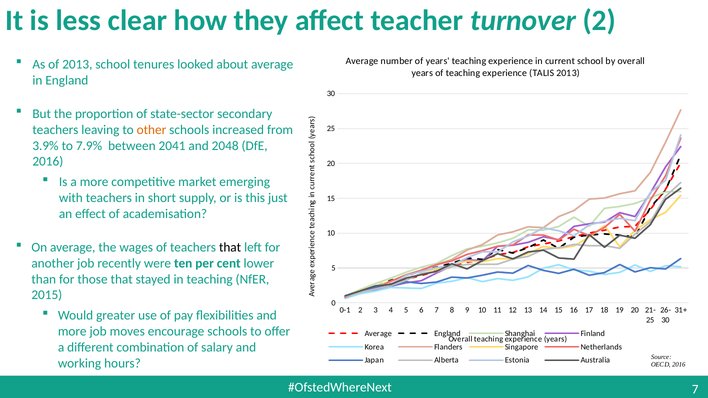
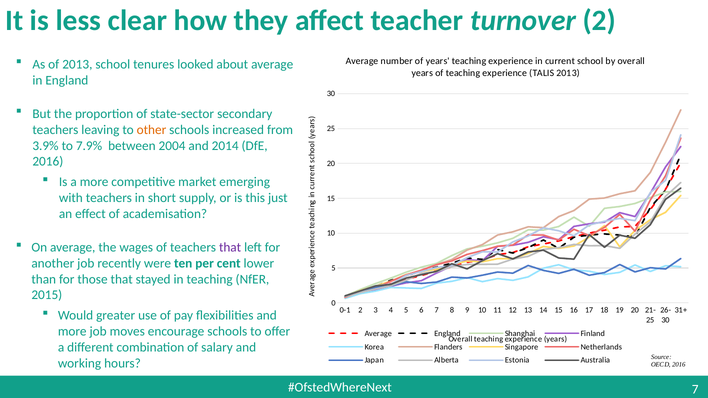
2041: 2041 -> 2004 (172, 146)
2048: 2048 -> 2014 (225, 146)
that colour: black -> purple (230, 248)
